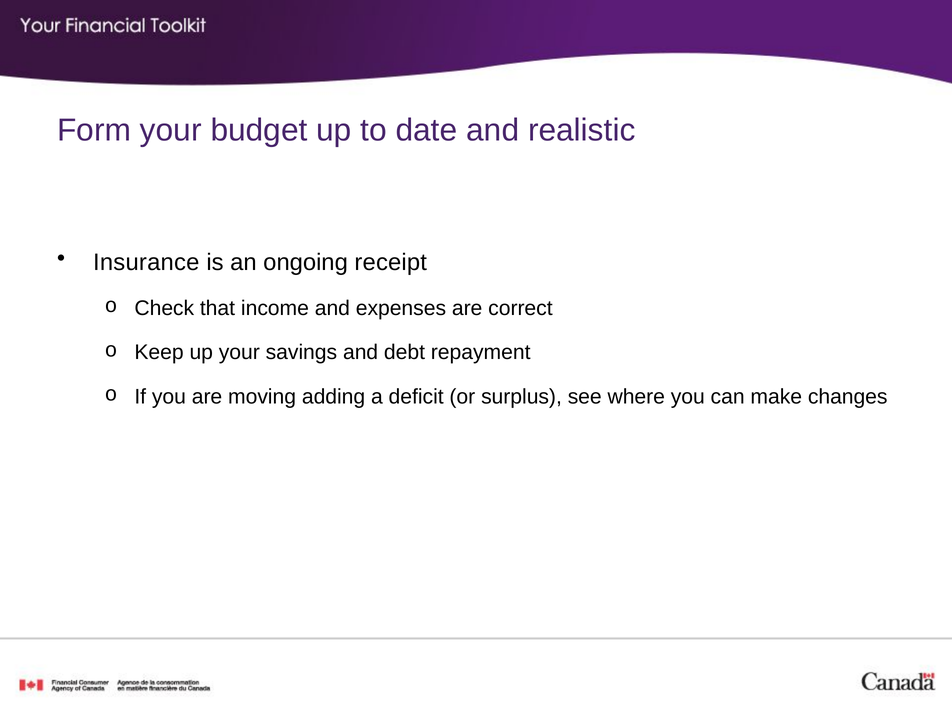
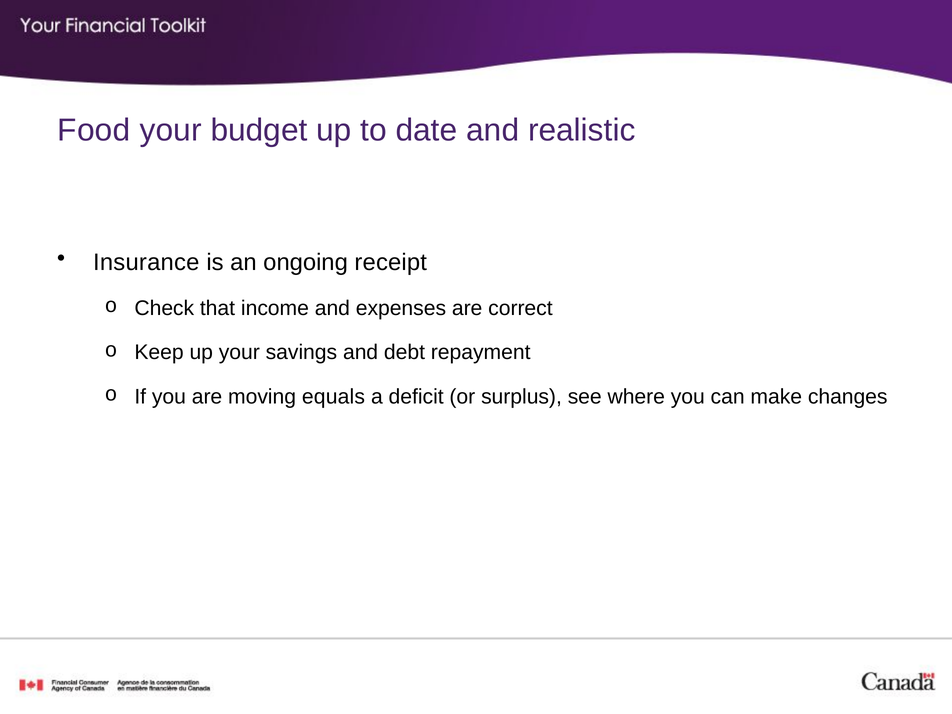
Form: Form -> Food (94, 130)
adding: adding -> equals (333, 397)
